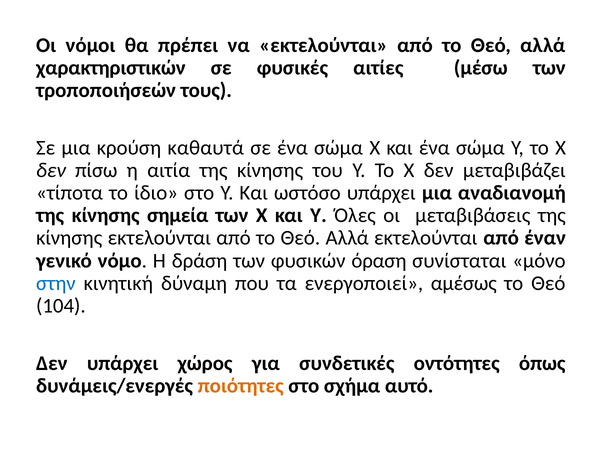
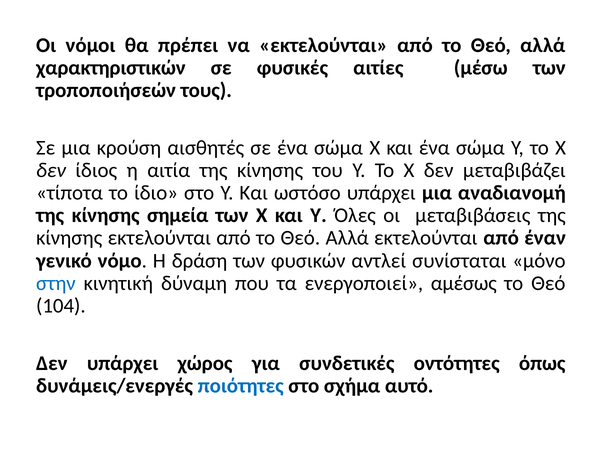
καθαυτά: καθαυτά -> αισθητές (206, 148)
πίσω: πίσω -> ίδιος (96, 170)
όραση: όραση -> αντλεί (379, 260)
ποιότητες colour: orange -> blue (241, 385)
